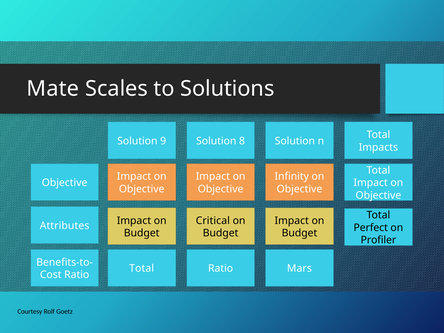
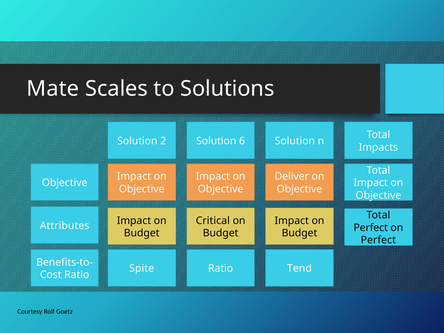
9: 9 -> 2 (163, 141)
8: 8 -> 6 (242, 141)
Infinity: Infinity -> Deliver (292, 177)
Profiler: Profiler -> Perfect (378, 240)
Total: Total -> Spite (142, 269)
Mars: Mars -> Tend (299, 269)
